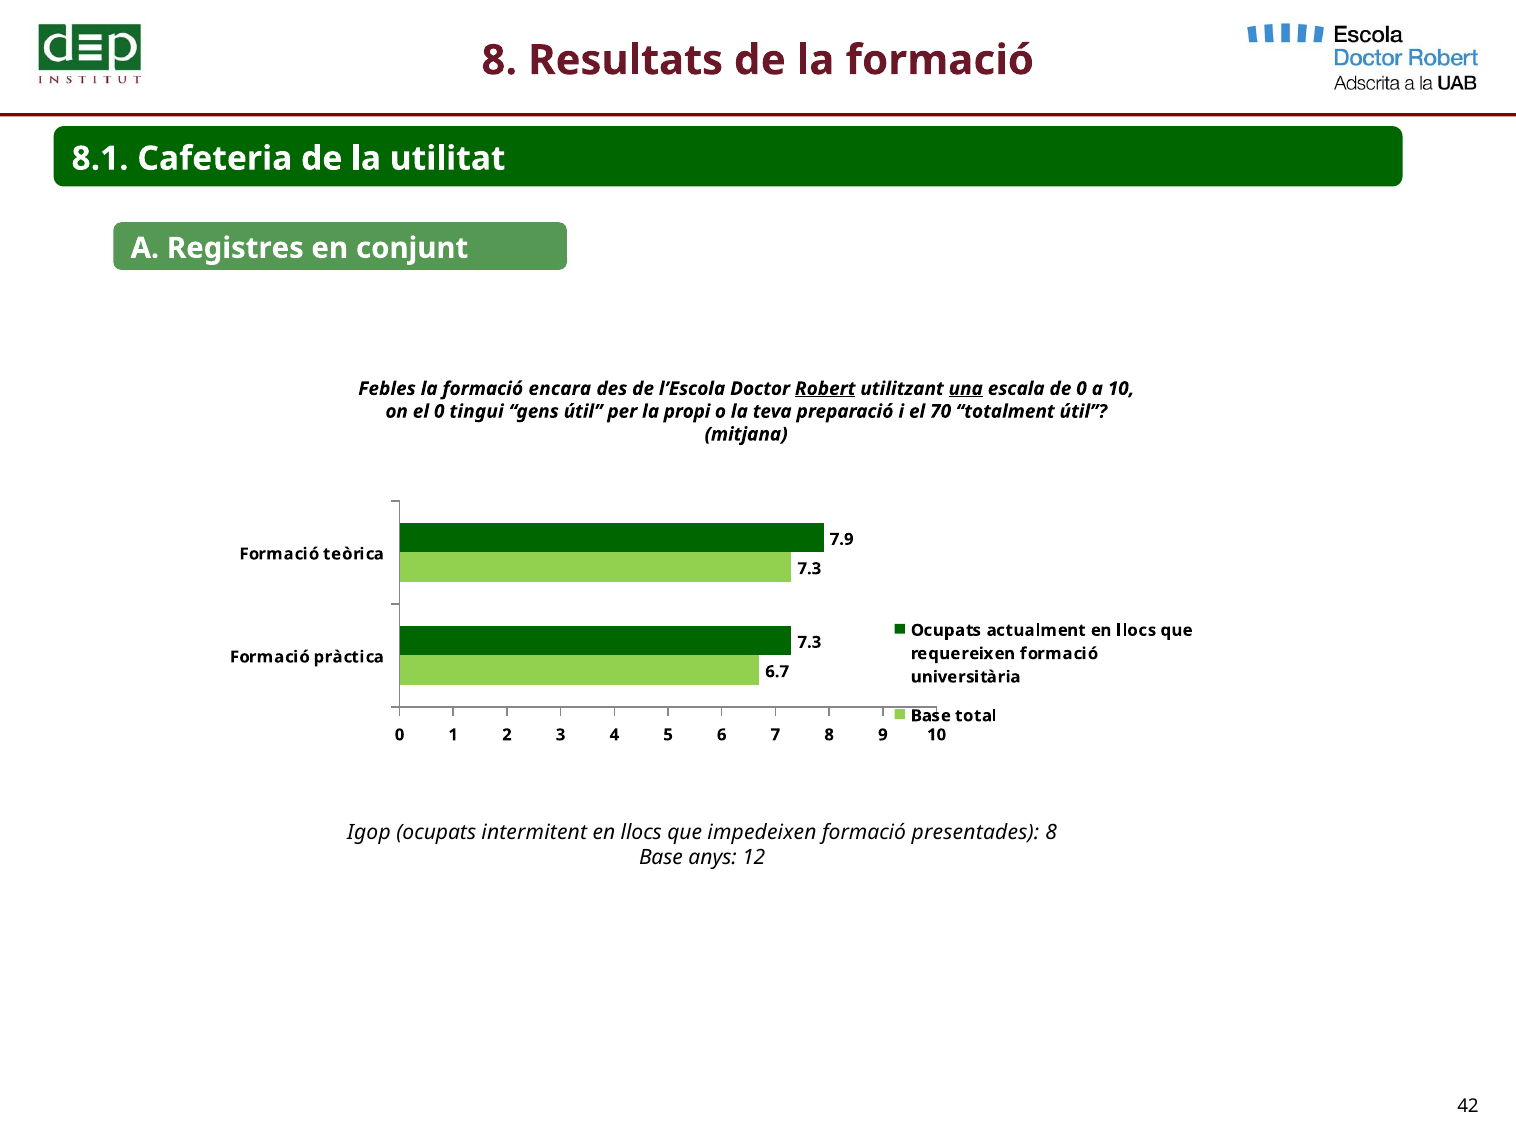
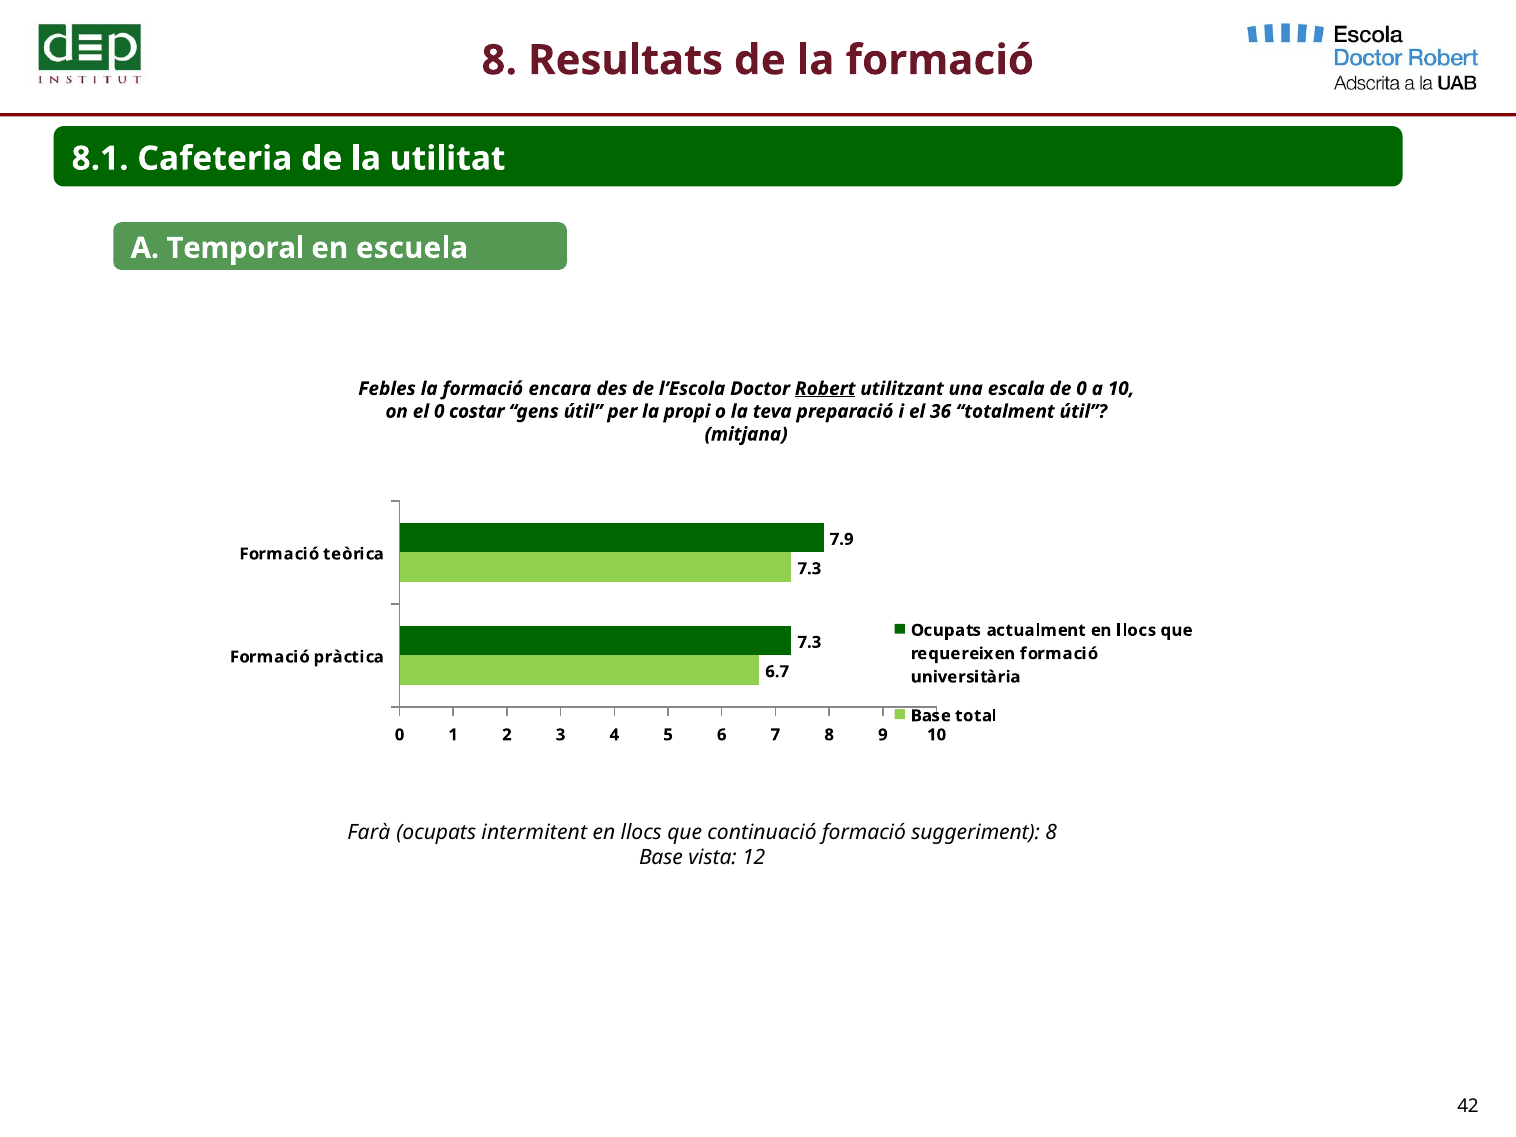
Registres: Registres -> Temporal (235, 248)
conjunt: conjunt -> escuela (412, 248)
una underline: present -> none (966, 389)
tingui: tingui -> costar (477, 411)
70: 70 -> 36 (941, 411)
Igop: Igop -> Farà (369, 832)
impedeixen: impedeixen -> continuació (762, 832)
presentades: presentades -> suggeriment (976, 832)
anys: anys -> vista (713, 858)
